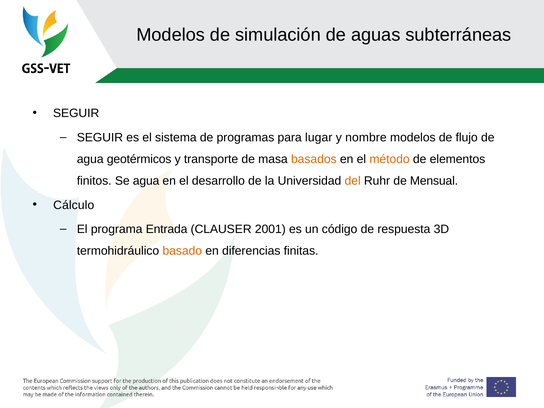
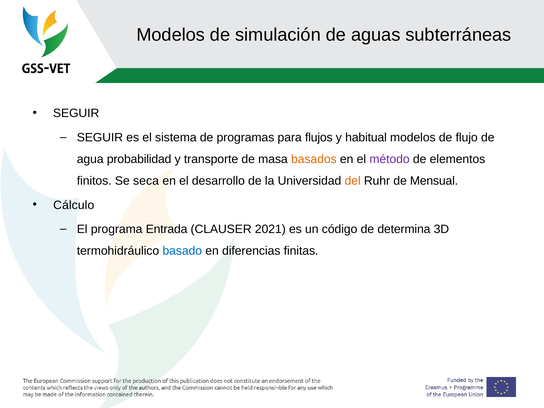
lugar: lugar -> flujos (319, 137)
nombre: nombre -> habitual (366, 137)
geotérmicos: geotérmicos -> probabilidad (139, 159)
método colour: orange -> purple (390, 159)
Se agua: agua -> seca (146, 181)
2001: 2001 -> 2021 (270, 229)
respuesta: respuesta -> determina (404, 229)
basado colour: orange -> blue (182, 251)
